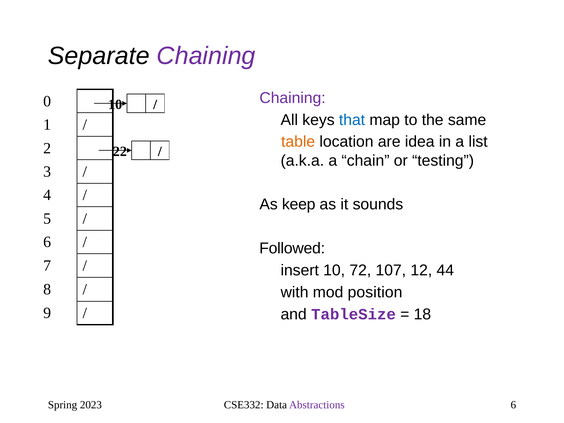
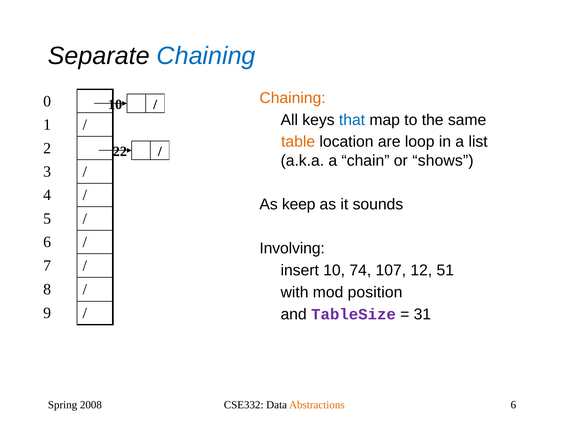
Chaining colour: purple -> blue (206, 56)
Chaining colour: purple -> orange (293, 98)
idea: idea -> loop (420, 142)
testing: testing -> shows (443, 161)
Followed: Followed -> Involving (292, 248)
72: 72 -> 74 (360, 270)
44: 44 -> 51 (445, 270)
18: 18 -> 31 (422, 314)
2023: 2023 -> 2008 (91, 405)
Abstractions colour: purple -> orange (317, 405)
